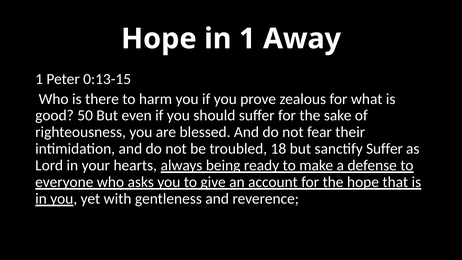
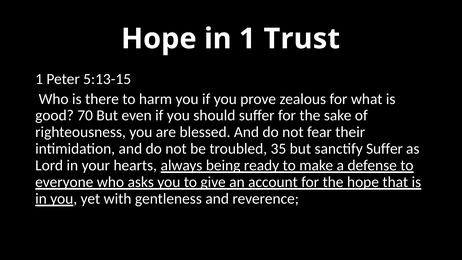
Away: Away -> Trust (302, 39)
0:13-15: 0:13-15 -> 5:13-15 (107, 79)
50: 50 -> 70 (85, 116)
18: 18 -> 35 (278, 149)
